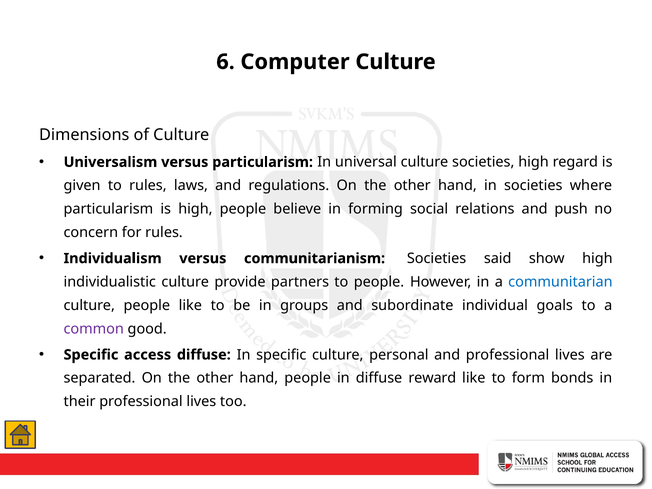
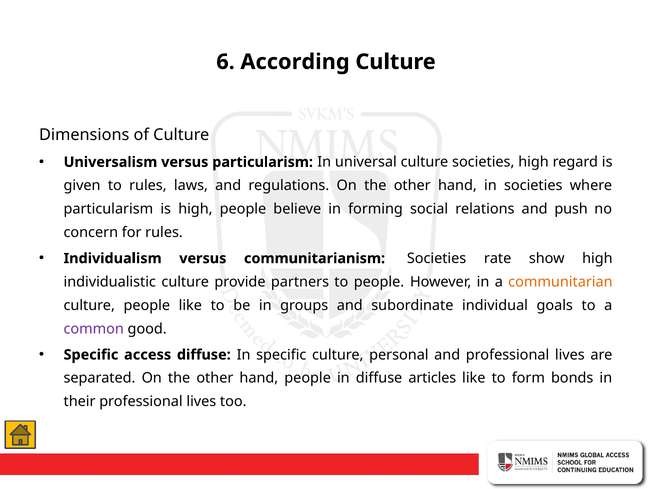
Computer: Computer -> According (295, 62)
said: said -> rate (498, 258)
communitarian colour: blue -> orange (560, 282)
reward: reward -> articles (432, 378)
